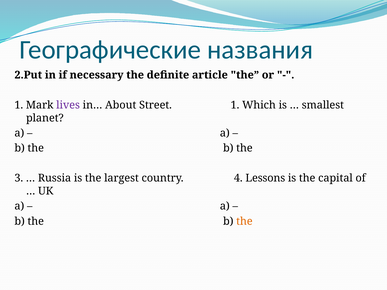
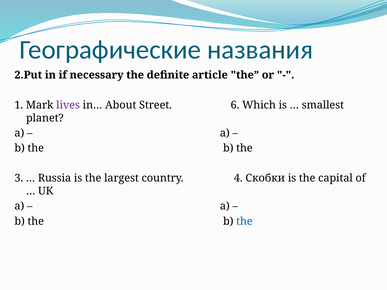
Street 1: 1 -> 6 (235, 105)
Lessons: Lessons -> Скобки (265, 178)
the colour: orange -> blue (244, 221)
